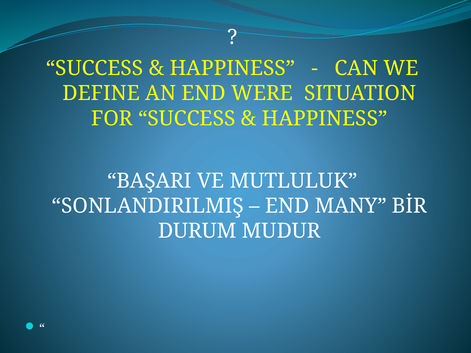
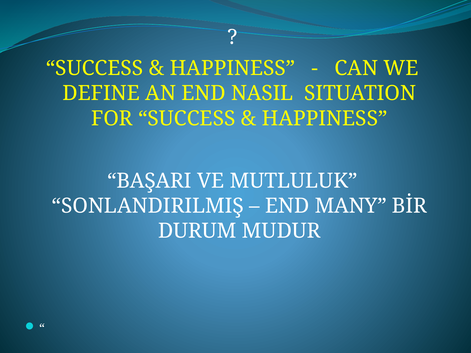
WERE: WERE -> NASIL (262, 93)
